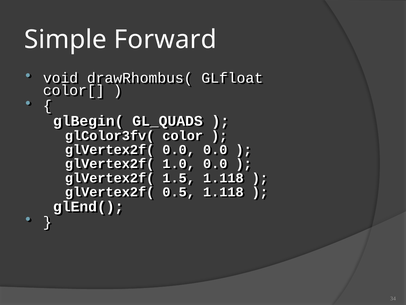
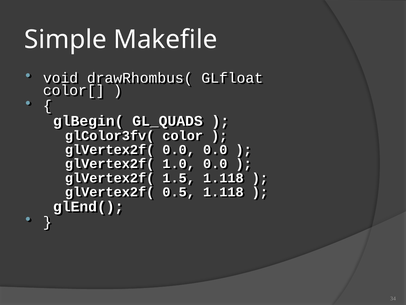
Forward: Forward -> Makefile (165, 39)
